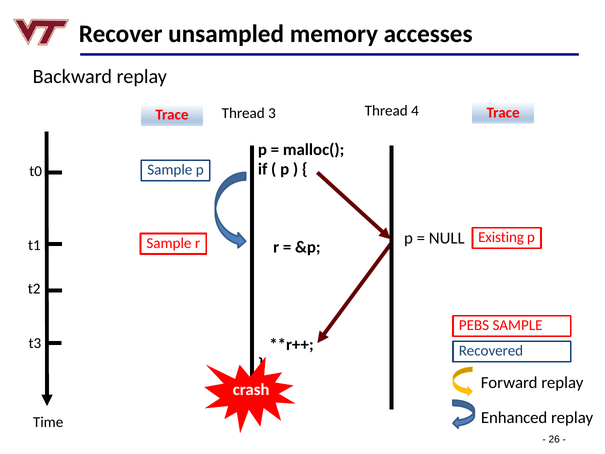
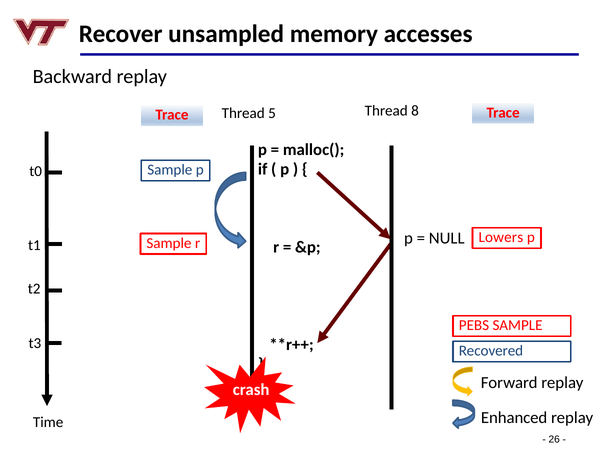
3: 3 -> 5 (272, 113)
4: 4 -> 8 (415, 111)
Existing: Existing -> Lowers (501, 237)
